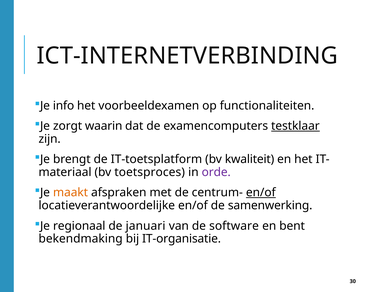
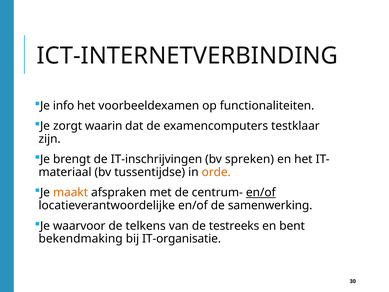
testklaar underline: present -> none (295, 126)
IT-toetsplatform: IT-toetsplatform -> IT-inschrijvingen (156, 159)
kwaliteit: kwaliteit -> spreken (249, 159)
toetsproces: toetsproces -> tussentijdse (150, 172)
orde colour: purple -> orange (216, 172)
regionaal: regionaal -> waarvoor (79, 226)
januari: januari -> telkens (146, 226)
software: software -> testreeks (234, 226)
